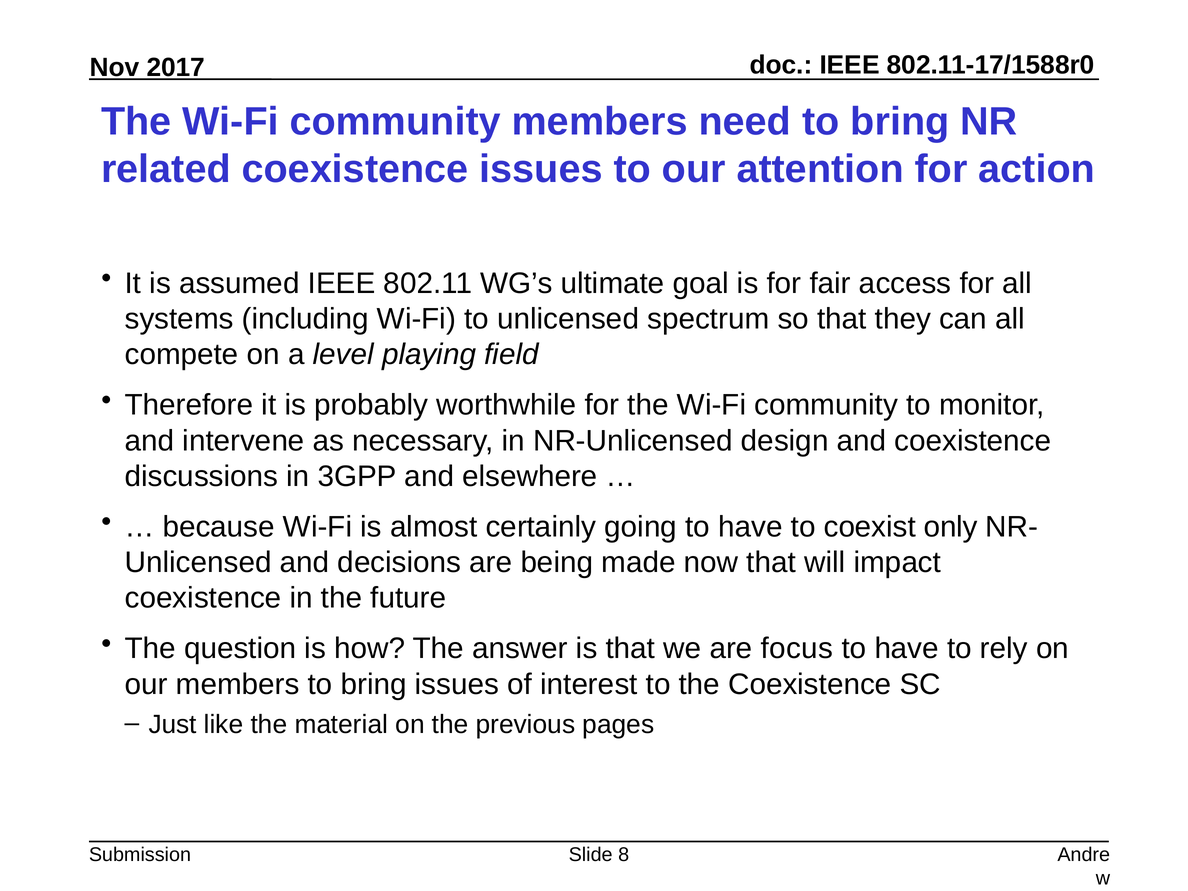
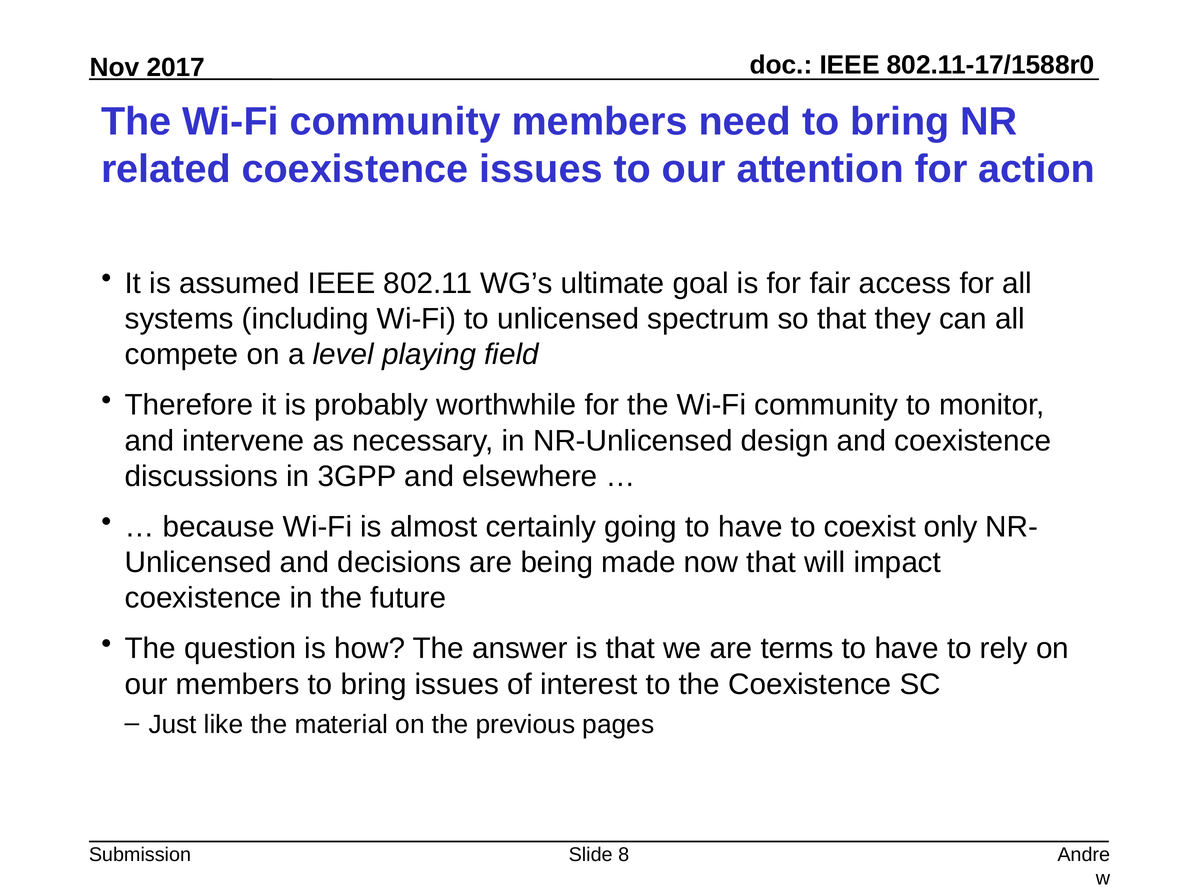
focus: focus -> terms (797, 649)
